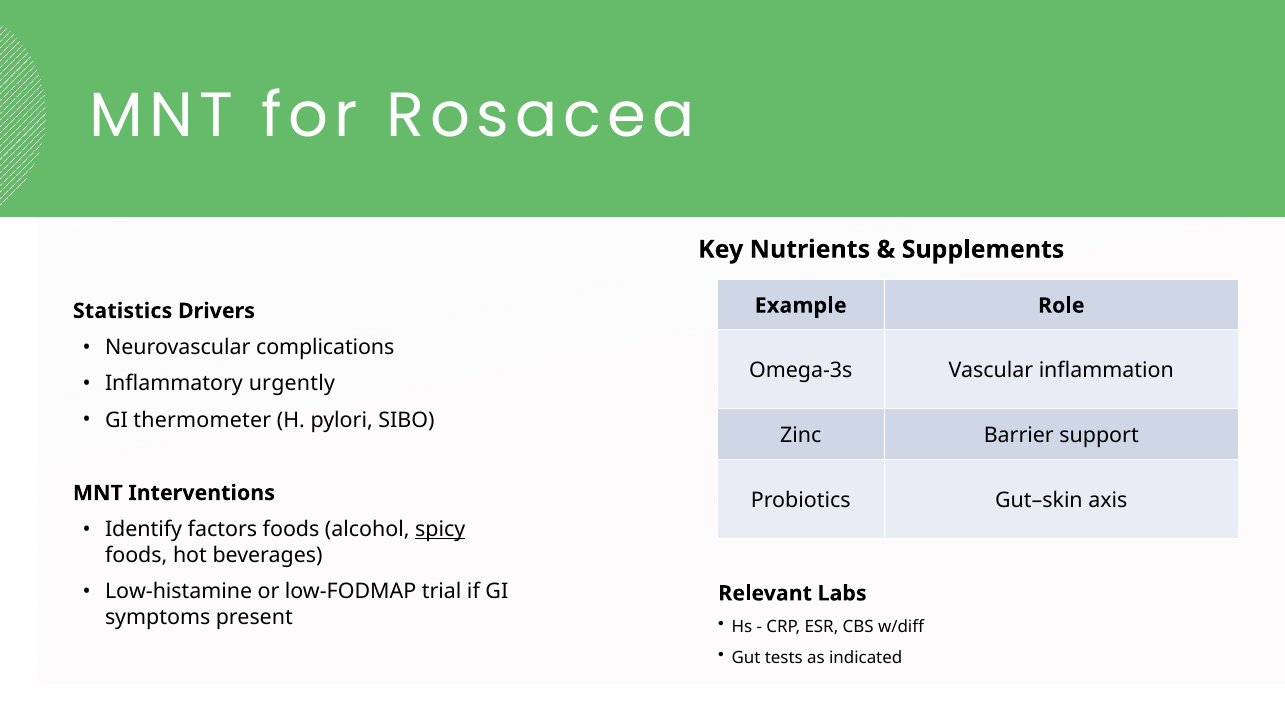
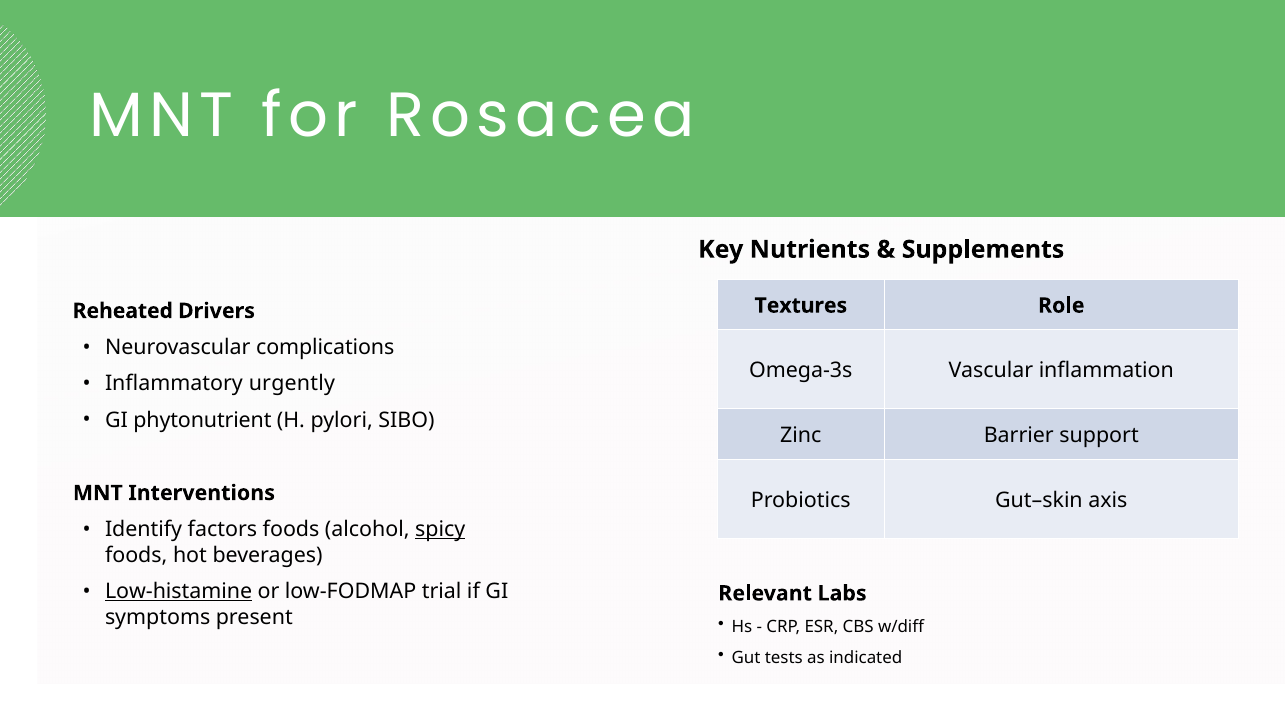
Example: Example -> Textures (801, 305)
Statistics: Statistics -> Reheated (123, 311)
thermometer: thermometer -> phytonutrient (202, 420)
Low-histamine underline: none -> present (179, 591)
